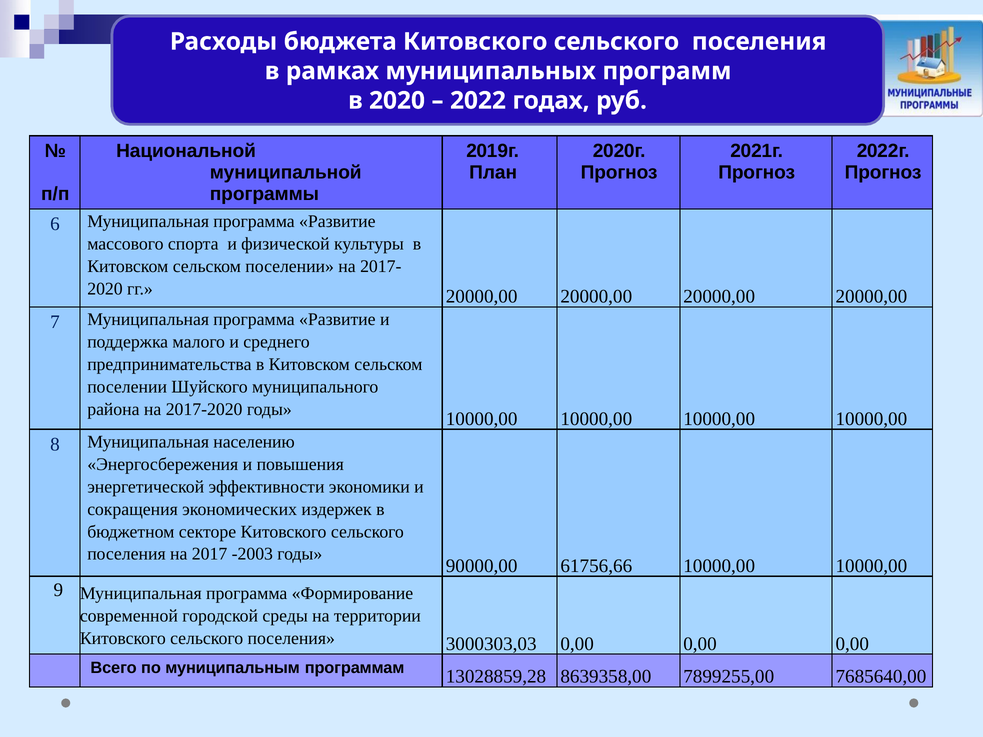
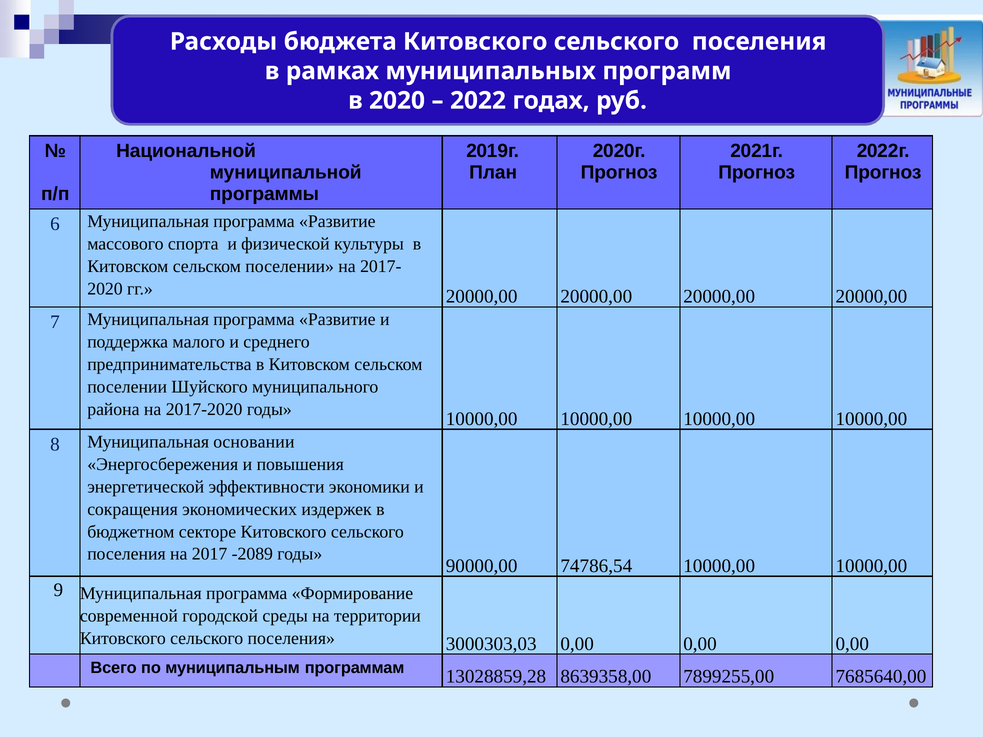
населению: населению -> основании (254, 442)
-2003: -2003 -> -2089 (252, 554)
61756,66: 61756,66 -> 74786,54 (596, 566)
